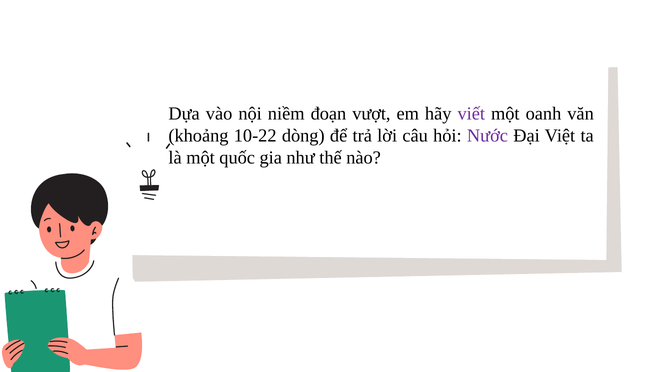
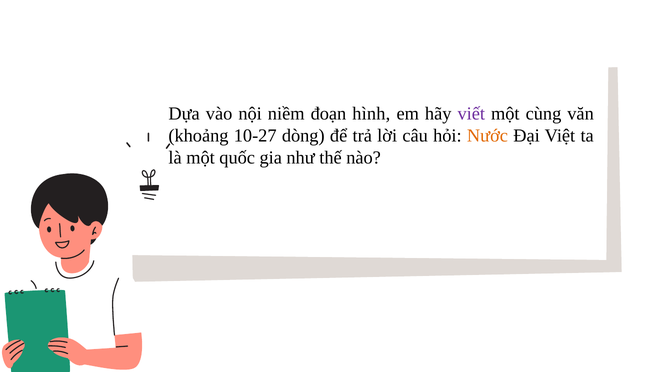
vượt: vượt -> hình (371, 113)
oanh: oanh -> cùng (543, 113)
10-22: 10-22 -> 10-27 (255, 135)
Nước colour: purple -> orange (487, 135)
